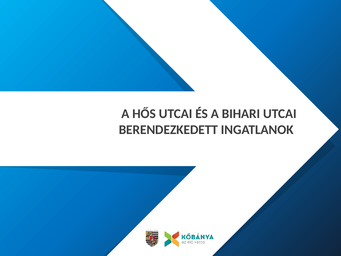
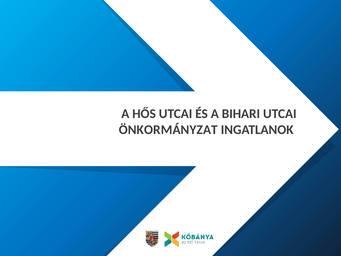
BERENDEZKEDETT: BERENDEZKEDETT -> ÖNKORMÁNYZAT (168, 129)
